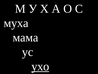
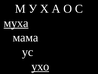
муха underline: none -> present (16, 23)
